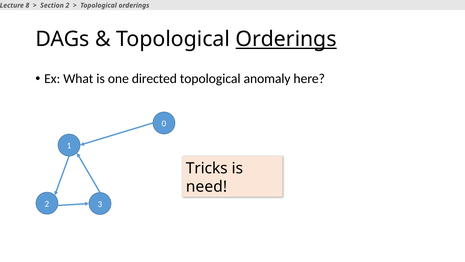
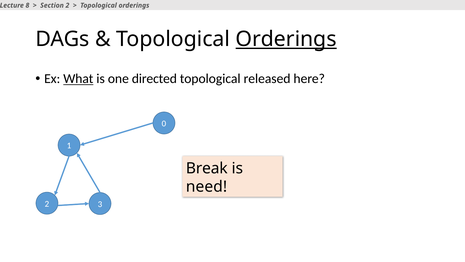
What underline: none -> present (78, 79)
anomaly: anomaly -> released (267, 79)
Tricks: Tricks -> Break (207, 168)
